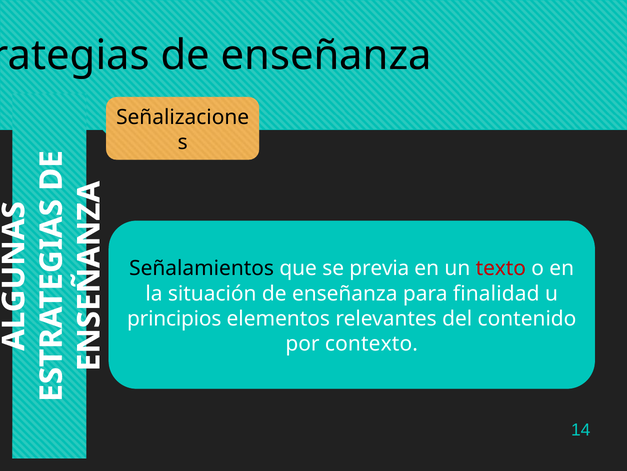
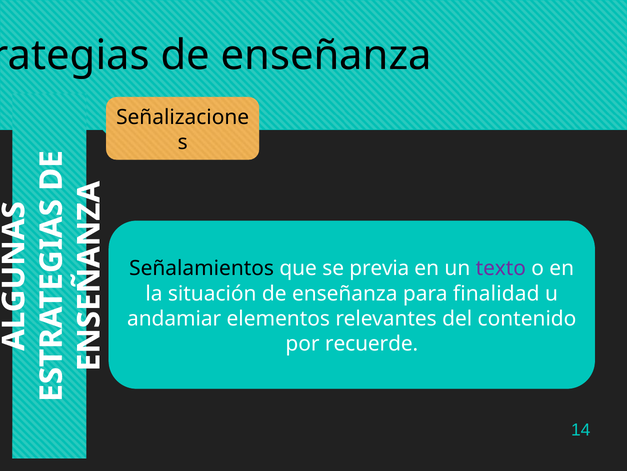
texto colour: red -> purple (501, 268)
principios: principios -> andamiar (174, 318)
contexto: contexto -> recuerde (372, 343)
